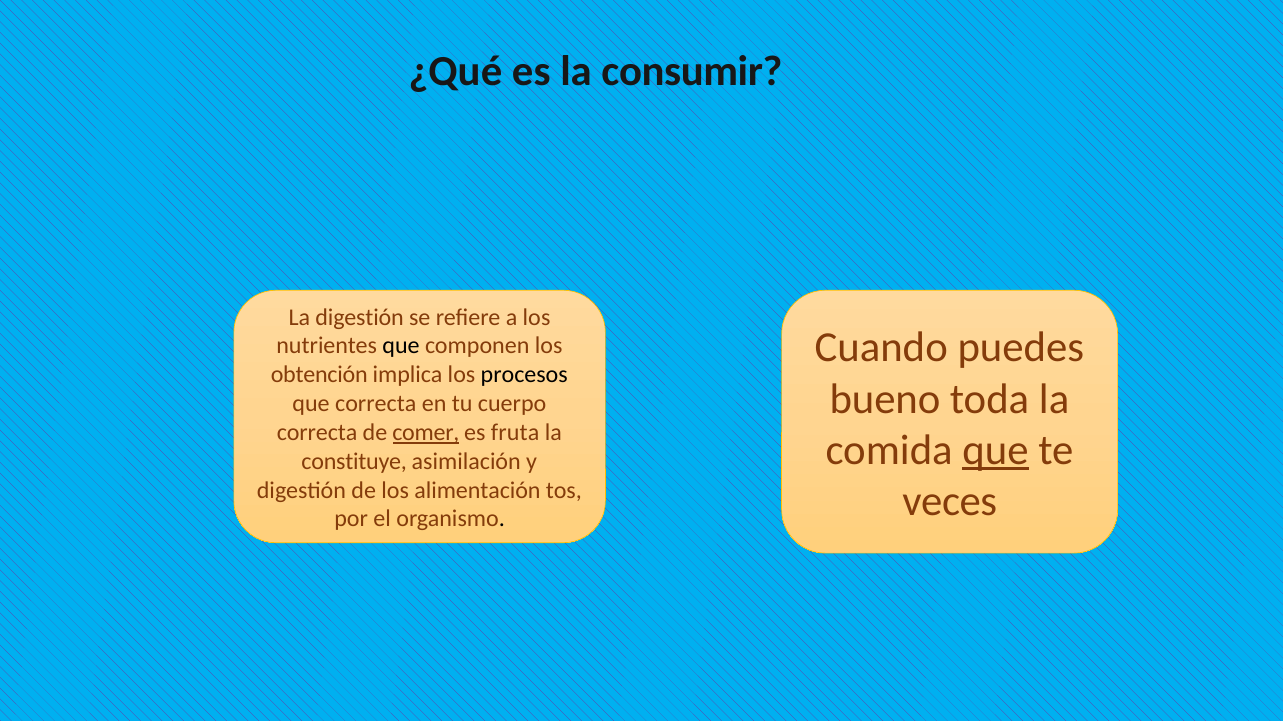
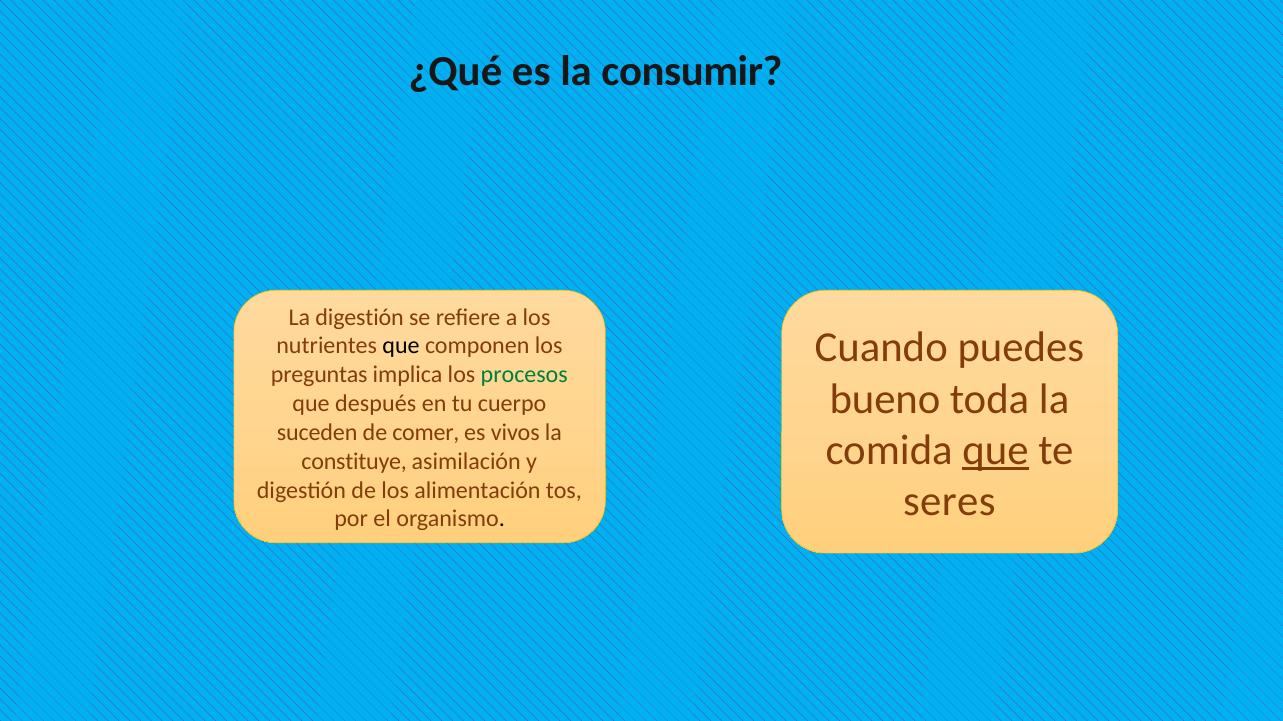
obtención: obtención -> preguntas (319, 375)
procesos colour: black -> green (524, 375)
que correcta: correcta -> después (376, 404)
correcta: correcta -> suceden (317, 433)
comer underline: present -> none (426, 433)
fruta: fruta -> vivos (515, 433)
veces: veces -> seres (949, 502)
